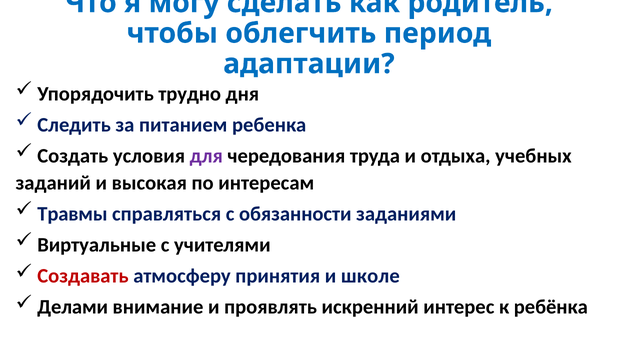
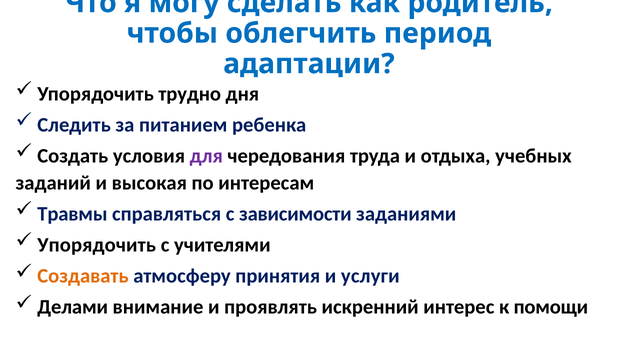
обязанности: обязанности -> зависимости (295, 214)
Виртуальные: Виртуальные -> Упорядочить (97, 245)
Создавать colour: red -> orange (83, 277)
школе: школе -> услуги (370, 277)
ребёнка: ребёнка -> помощи (551, 308)
